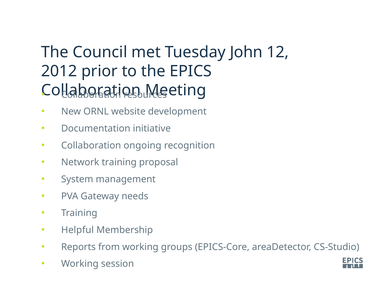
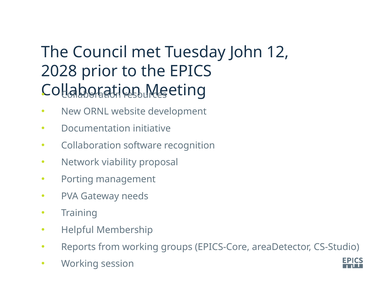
2012: 2012 -> 2028 (59, 71)
ongoing: ongoing -> software (143, 146)
Network training: training -> viability (119, 162)
System: System -> Porting (77, 179)
